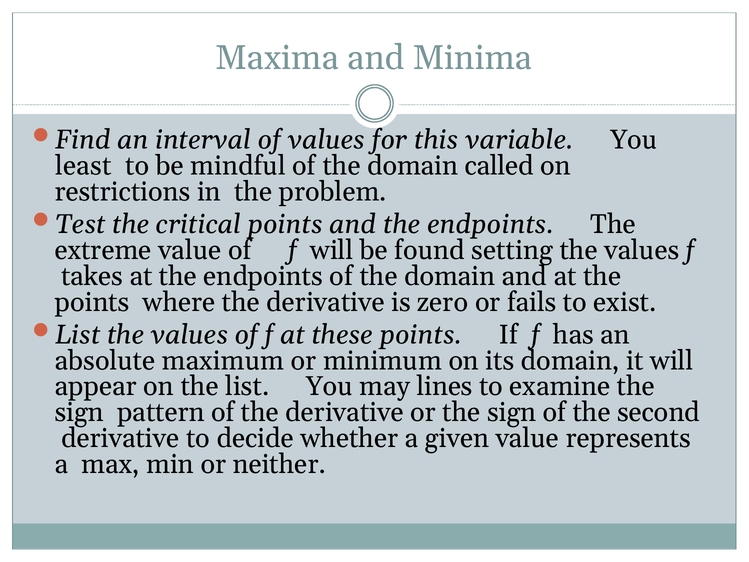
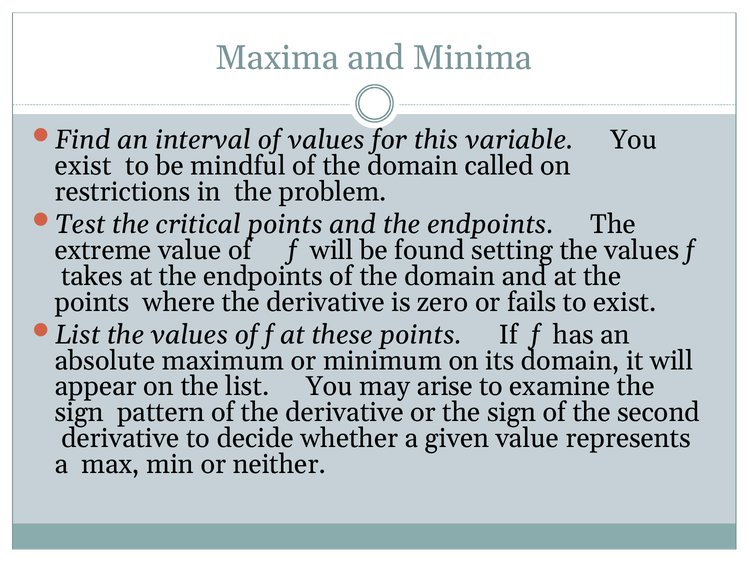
least: least -> exist (83, 166)
lines: lines -> arise (445, 386)
